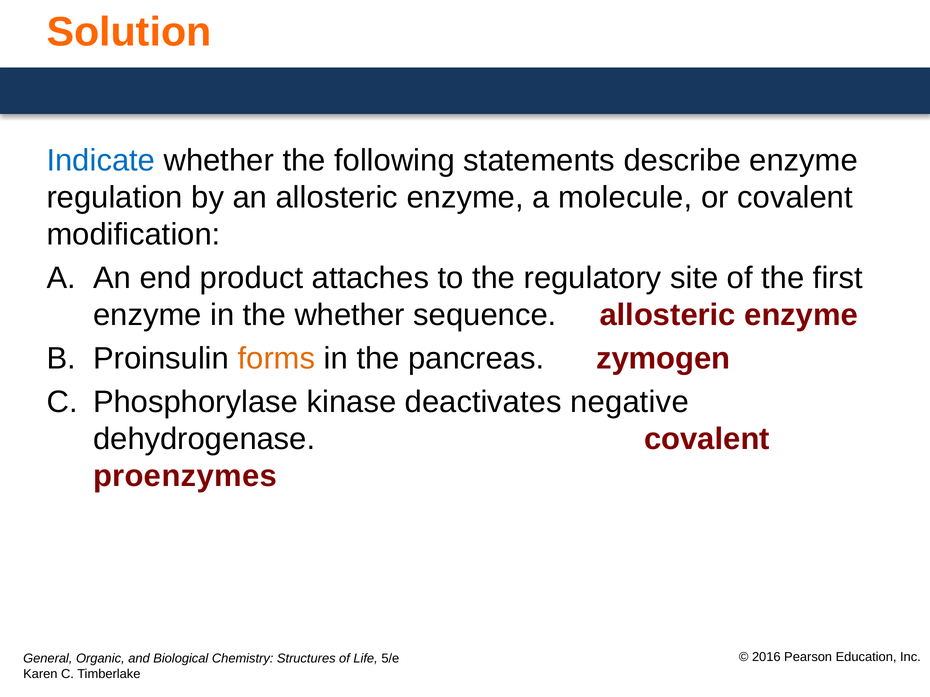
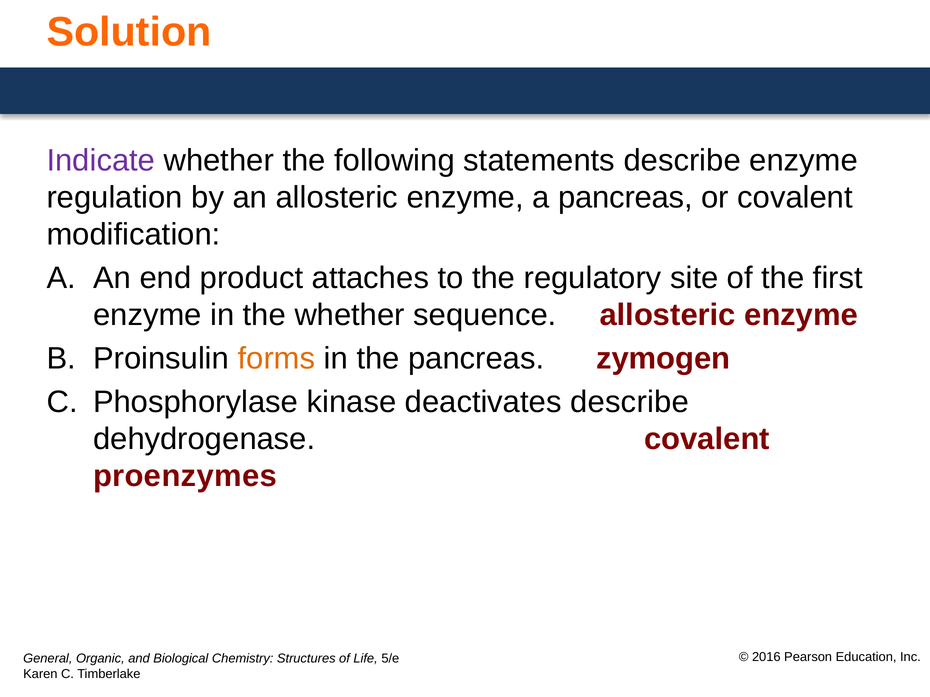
Indicate colour: blue -> purple (101, 160)
a molecule: molecule -> pancreas (625, 198)
deactivates negative: negative -> describe (630, 402)
